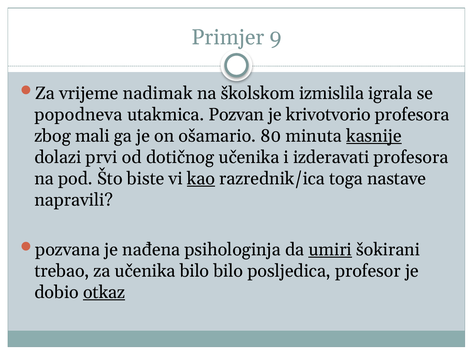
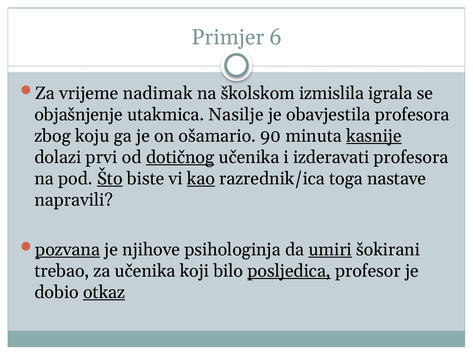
9: 9 -> 6 (276, 37)
popodneva: popodneva -> objašnjenje (79, 115)
Pozvan: Pozvan -> Nasilje (236, 115)
krivotvorio: krivotvorio -> obavjestila (328, 115)
mali: mali -> koju (92, 136)
80: 80 -> 90 (271, 136)
dotičnog underline: none -> present (180, 157)
Što underline: none -> present (110, 178)
pozvana underline: none -> present (68, 249)
nađena: nađena -> njihove (151, 249)
učenika bilo: bilo -> koji (194, 271)
posljedica underline: none -> present (289, 271)
